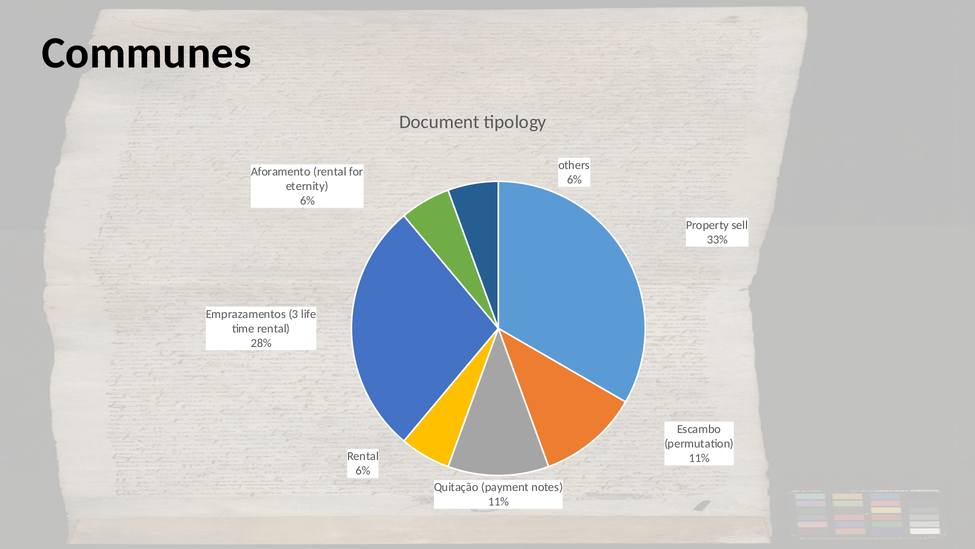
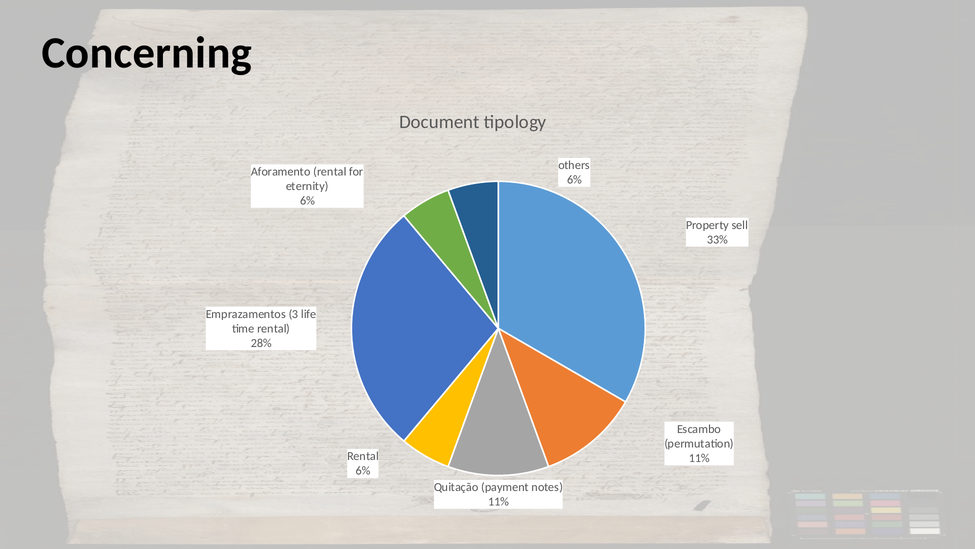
Communes: Communes -> Concerning (147, 53)
